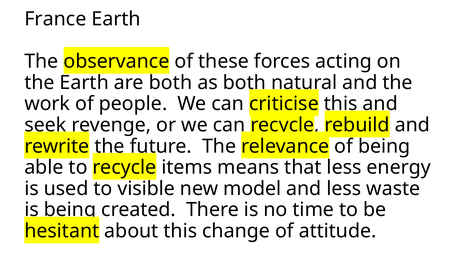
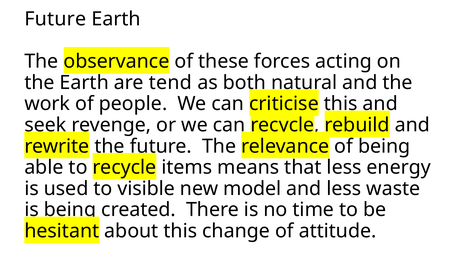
France: France -> Future (55, 19)
are both: both -> tend (170, 83)
